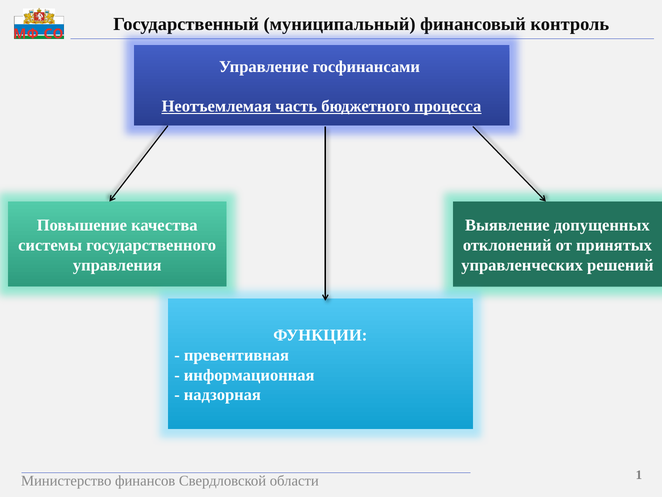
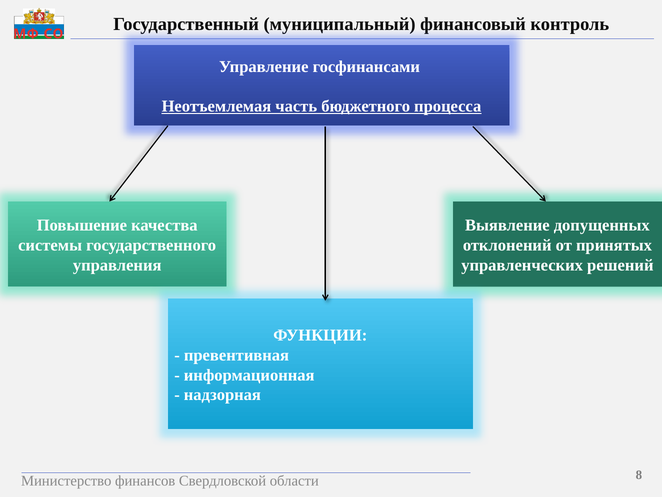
1: 1 -> 8 (639, 474)
